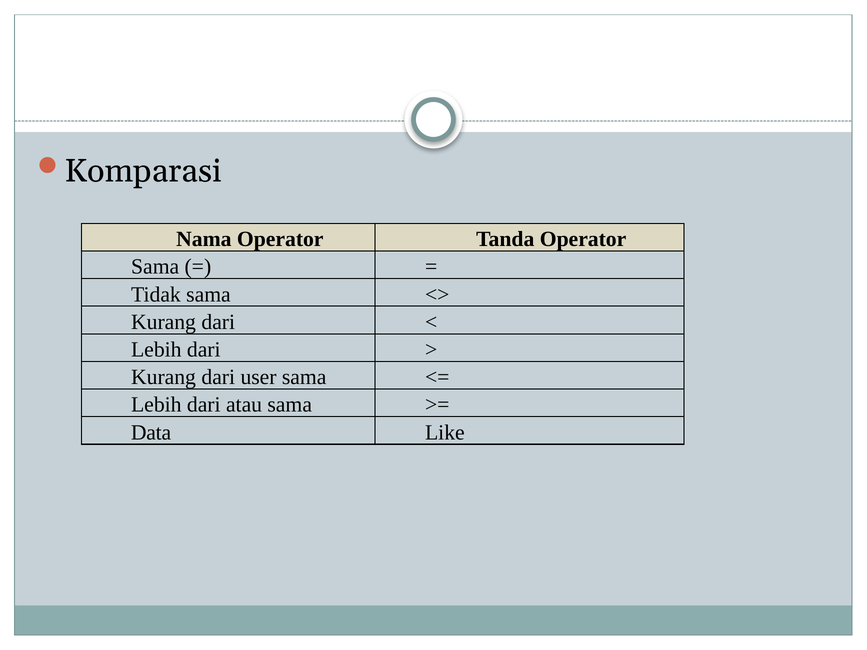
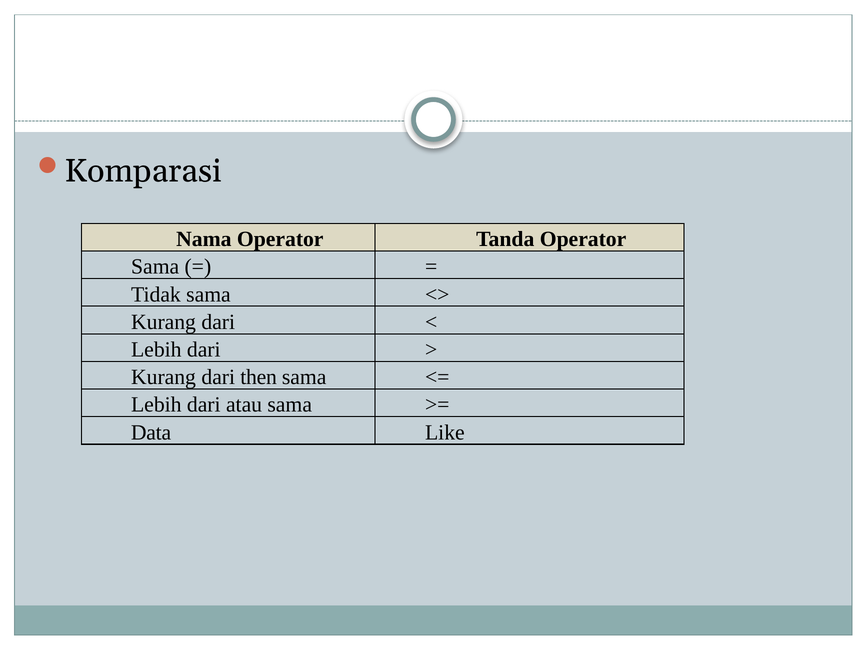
user: user -> then (259, 377)
